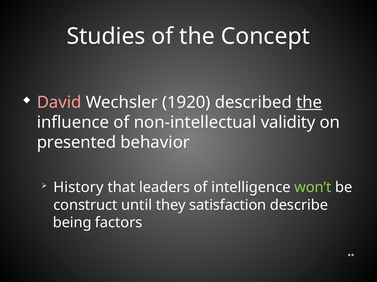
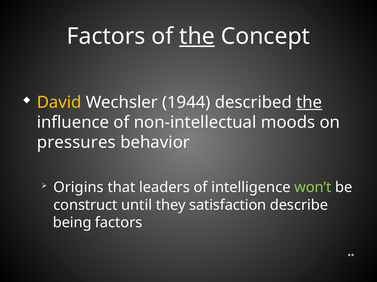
Studies: Studies -> Factors (106, 36)
the underline: none -> present (197, 36)
David colour: pink -> yellow (59, 103)
1920: 1920 -> 1944 (186, 103)
validity: validity -> moods (288, 123)
presented: presented -> pressures (76, 143)
History: History -> Origins (79, 188)
